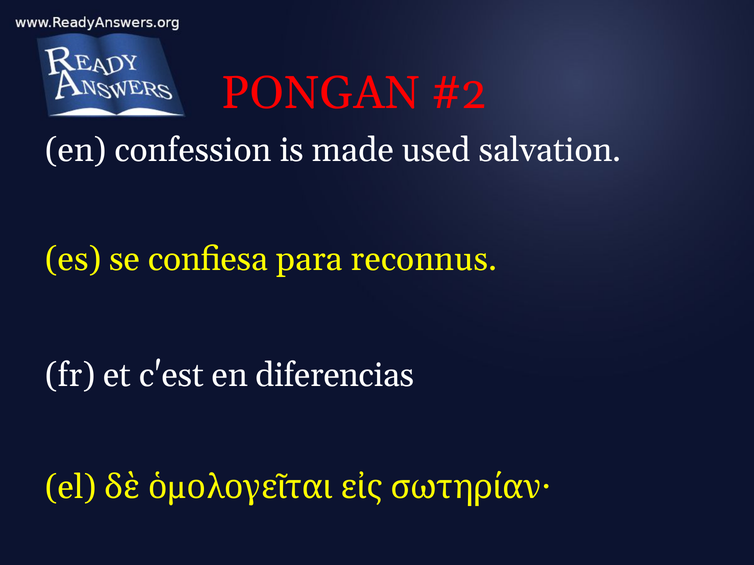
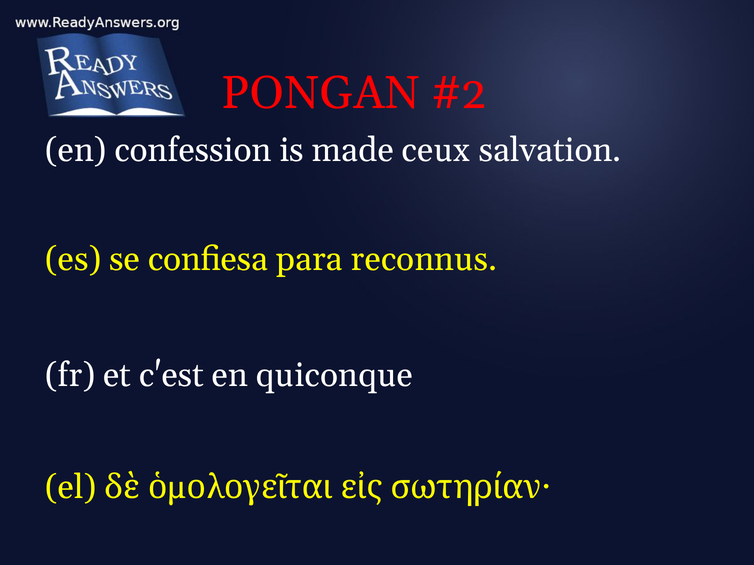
used: used -> ceux (436, 150)
diferencias: diferencias -> quiconque (335, 376)
